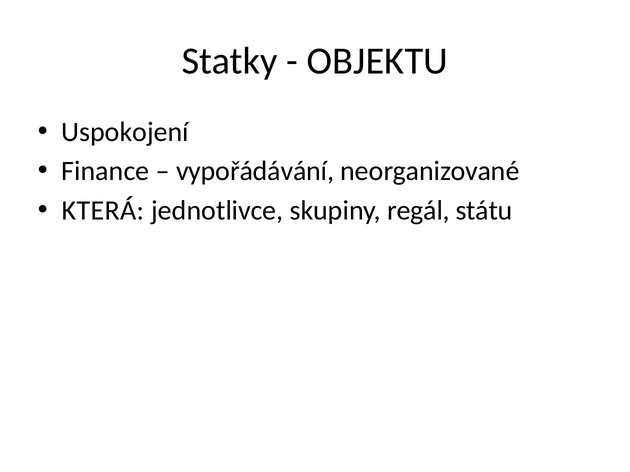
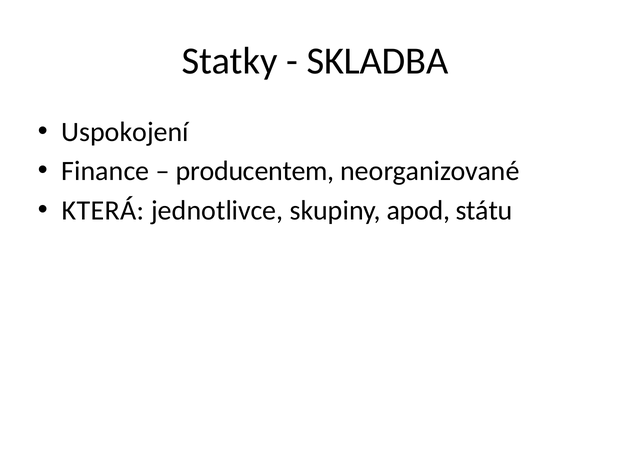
OBJEKTU: OBJEKTU -> SKLADBA (378, 61)
vypořádávání: vypořádávání -> producentem (255, 171)
regál: regál -> apod (418, 211)
